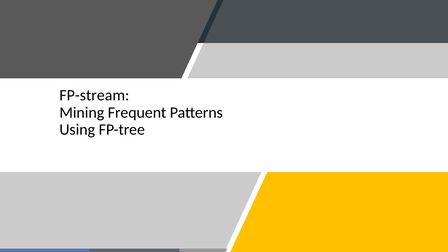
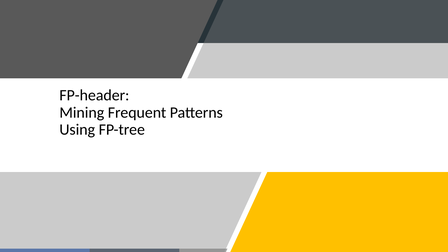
FP-stream: FP-stream -> FP-header (94, 95)
